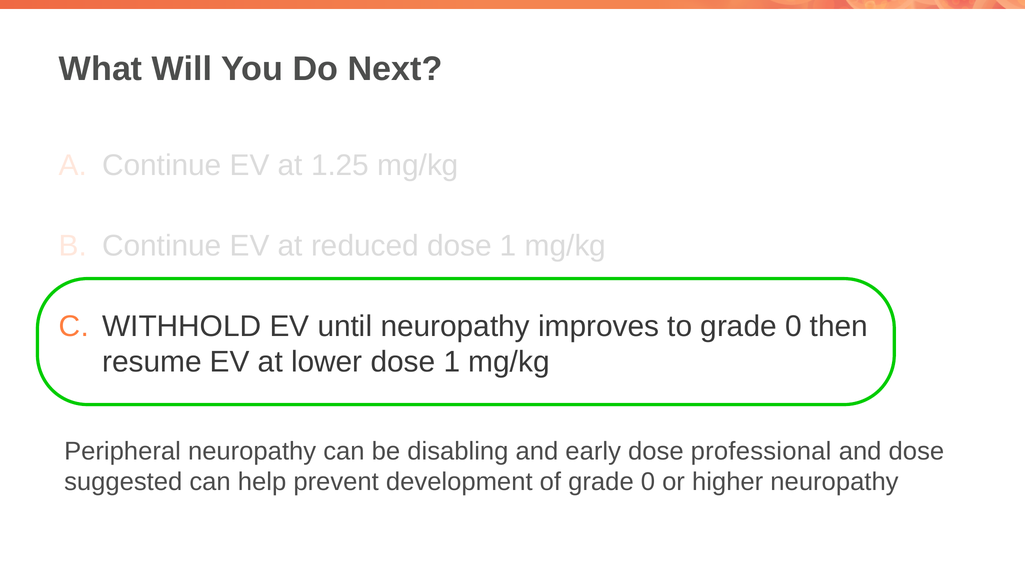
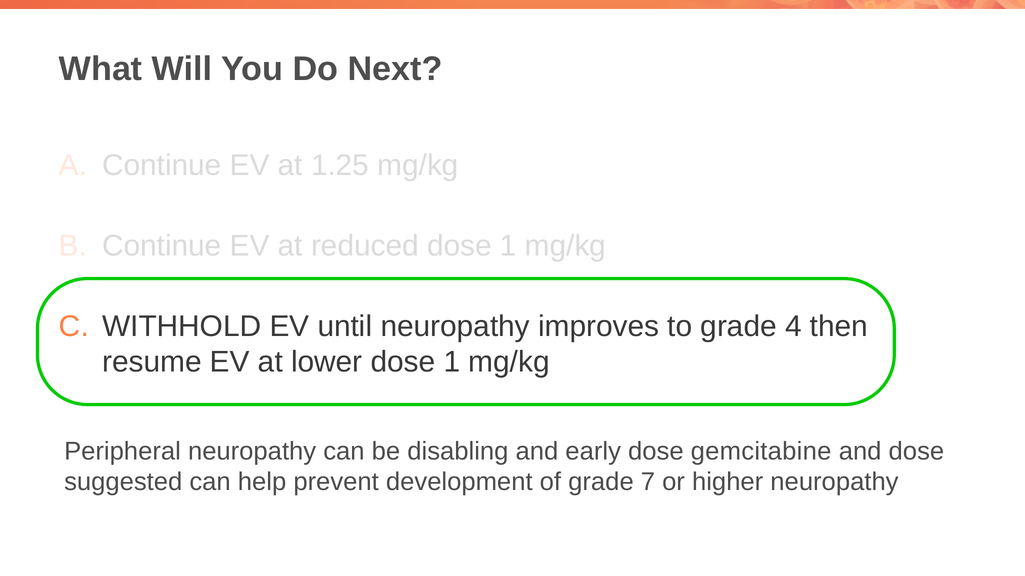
to grade 0: 0 -> 4 (793, 327)
professional: professional -> gemcitabine (761, 452)
of grade 0: 0 -> 7 (648, 482)
